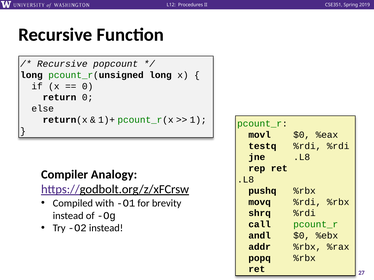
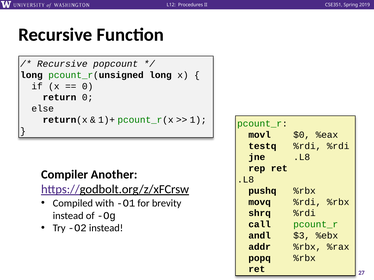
Analogy: Analogy -> Another (114, 175)
andl $0: $0 -> $3 (302, 236)
